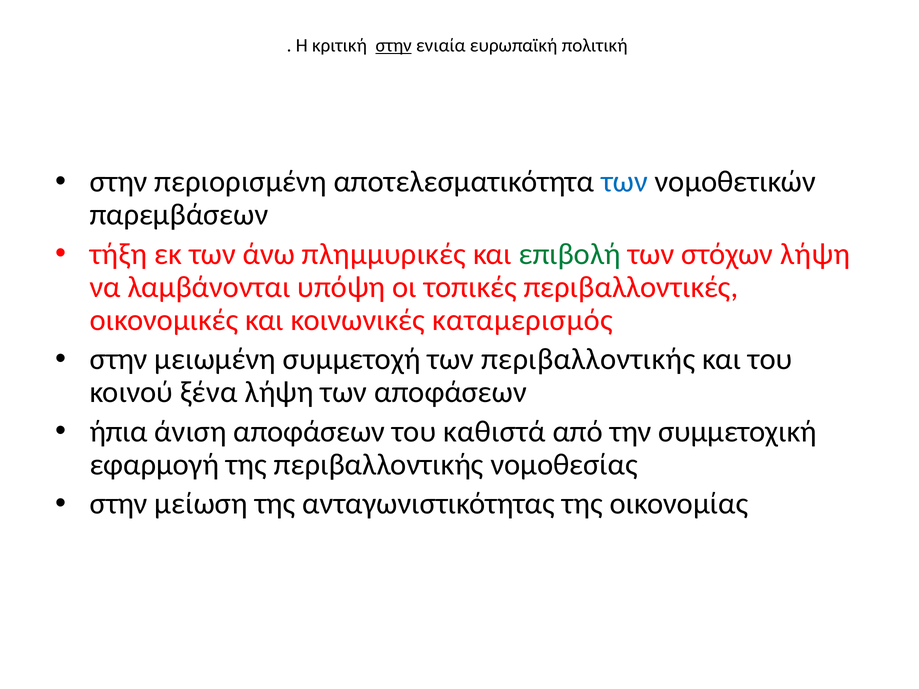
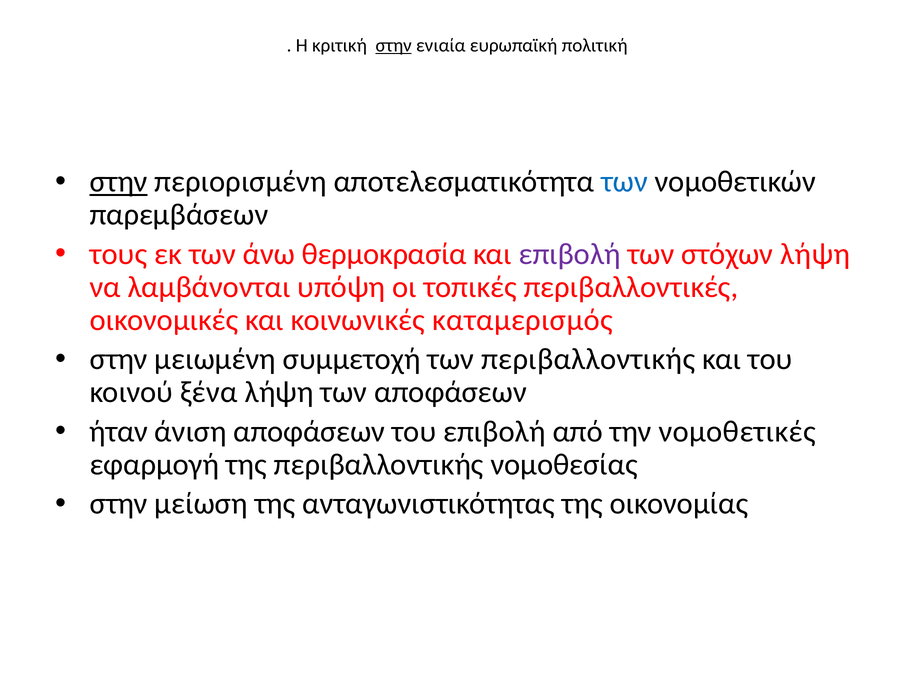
στην underline: none -> present (119, 182)
τήξη: τήξη -> τους (118, 254)
πλημμυρικές: πλημμυρικές -> θερμοκρασία (384, 254)
επιβολή colour: green -> purple (570, 254)
ήπια: ήπια -> ήταν (119, 432)
του καθιστά: καθιστά -> επιβολή (494, 432)
συμμετοχική: συμμετοχική -> νομοθετικές (737, 432)
